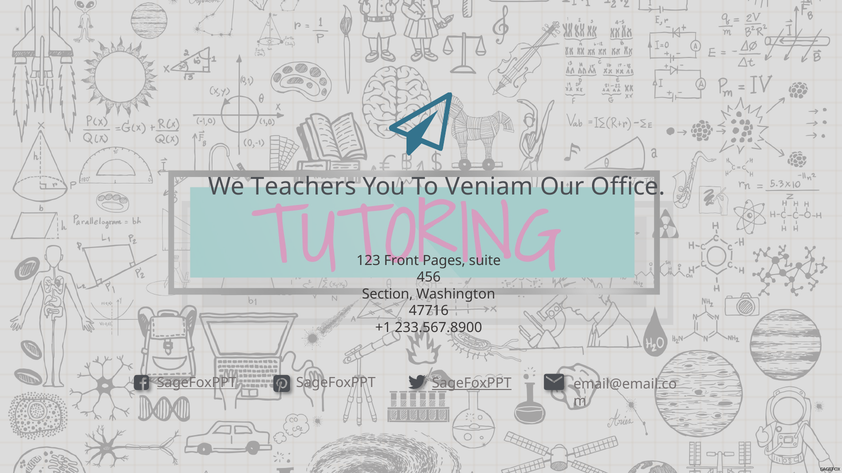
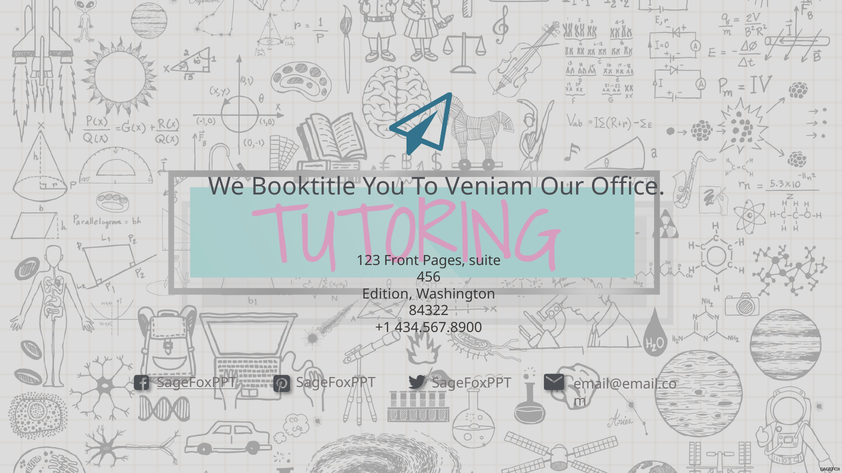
Teachers: Teachers -> Booktitle (304, 187)
Section: Section -> Edition (387, 294)
47716: 47716 -> 84322 (429, 311)
233.567.8900: 233.567.8900 -> 434.567.8900 (438, 328)
SageFoxPPT underline: present -> none (472, 384)
